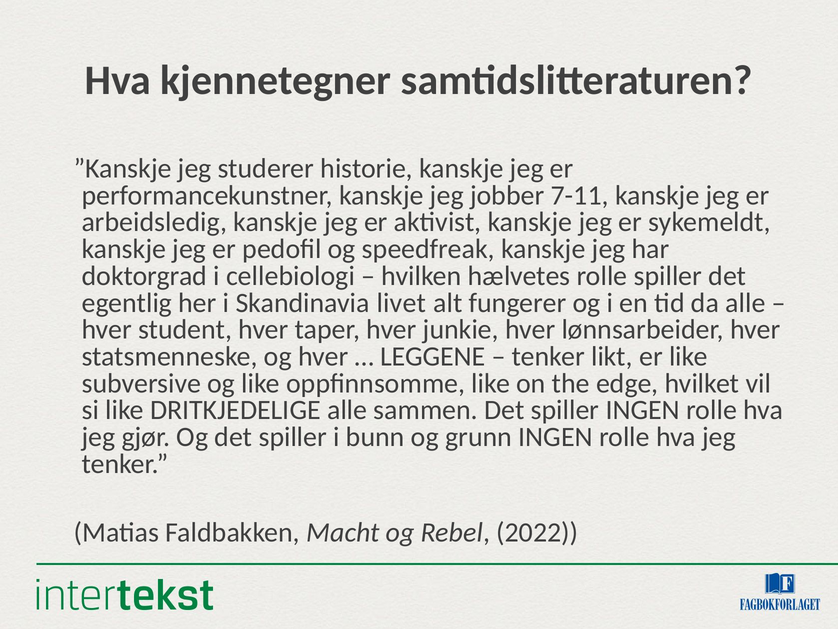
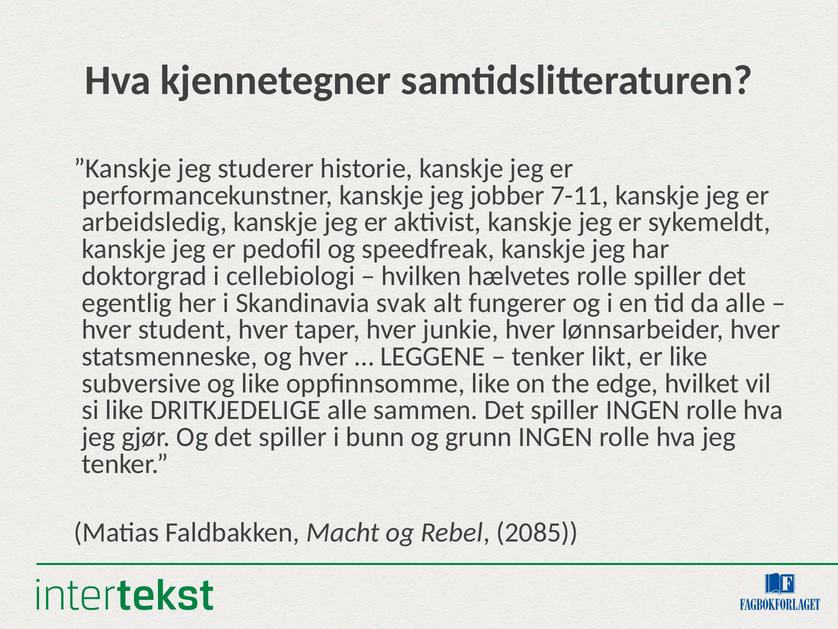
livet: livet -> svak (401, 303)
2022: 2022 -> 2085 (537, 532)
